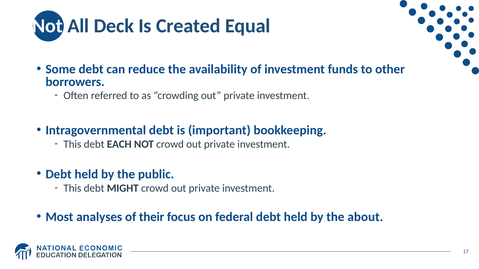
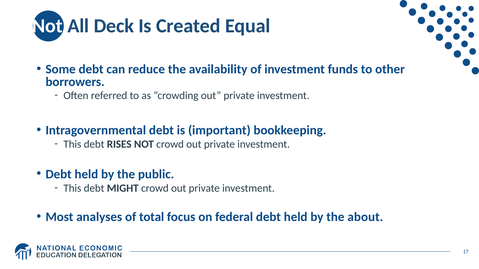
EACH: EACH -> RISES (119, 144)
their: their -> total (152, 217)
